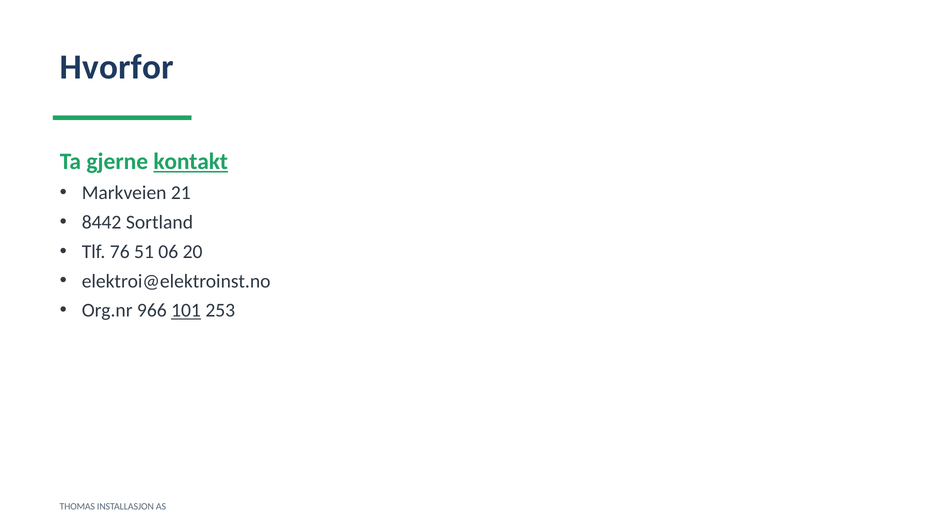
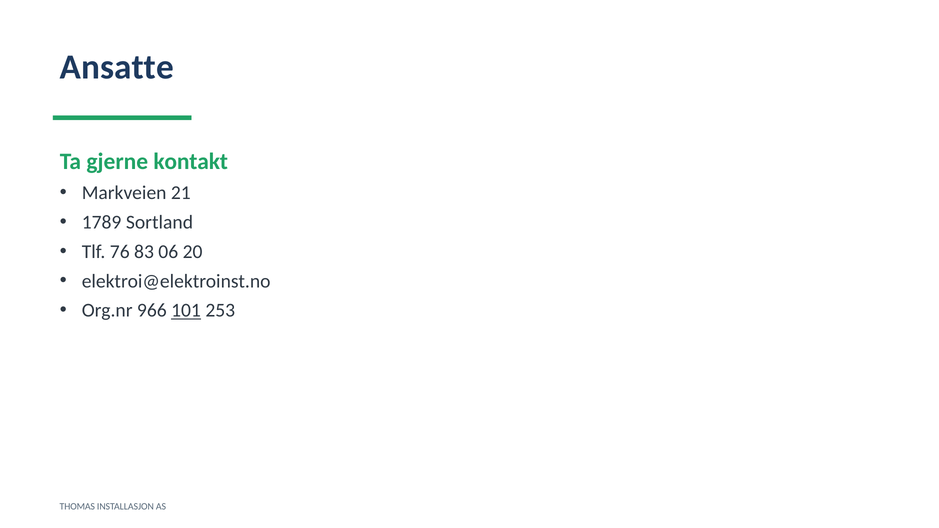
Hvorfor: Hvorfor -> Ansatte (117, 67)
kontakt underline: present -> none (191, 162)
8442: 8442 -> 1789 (102, 222)
51: 51 -> 83 (144, 252)
